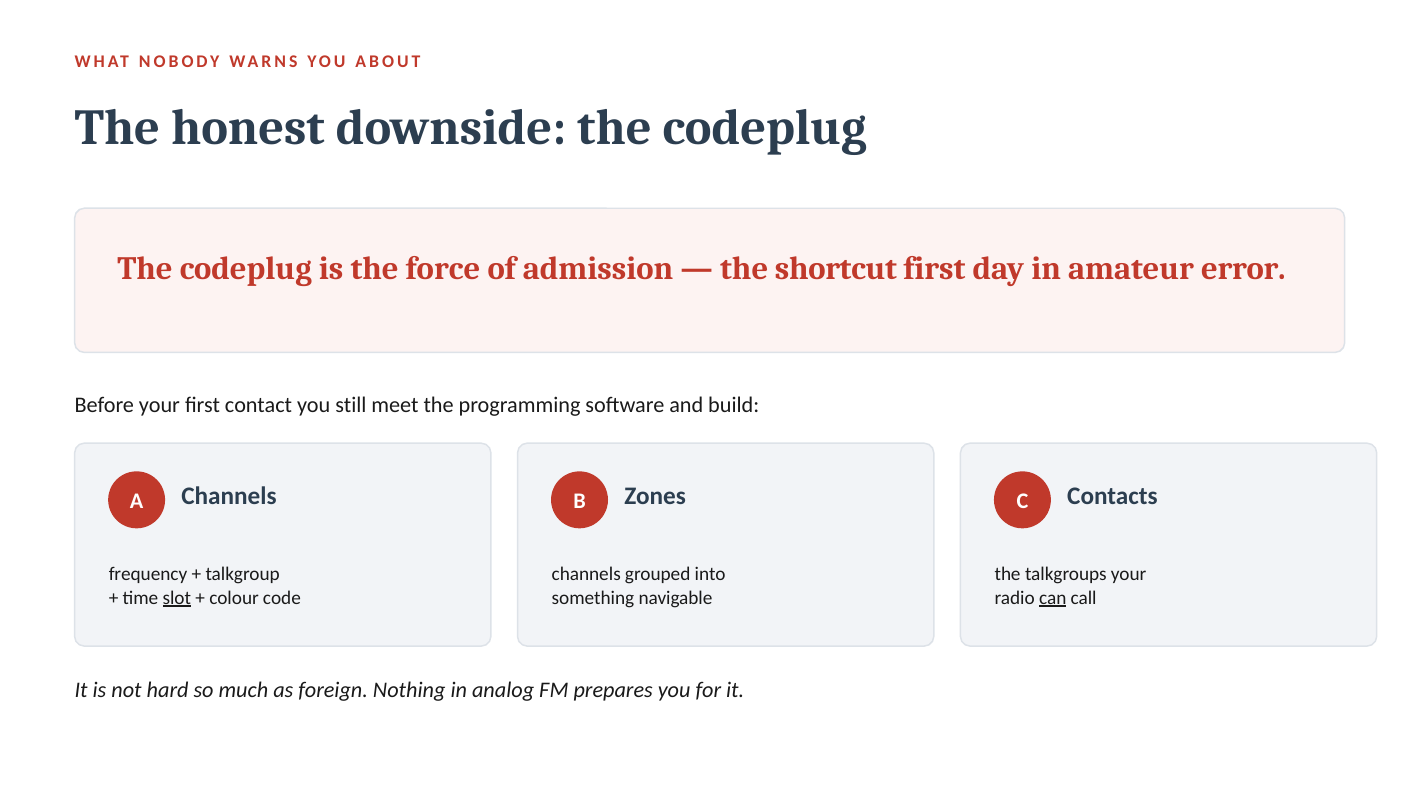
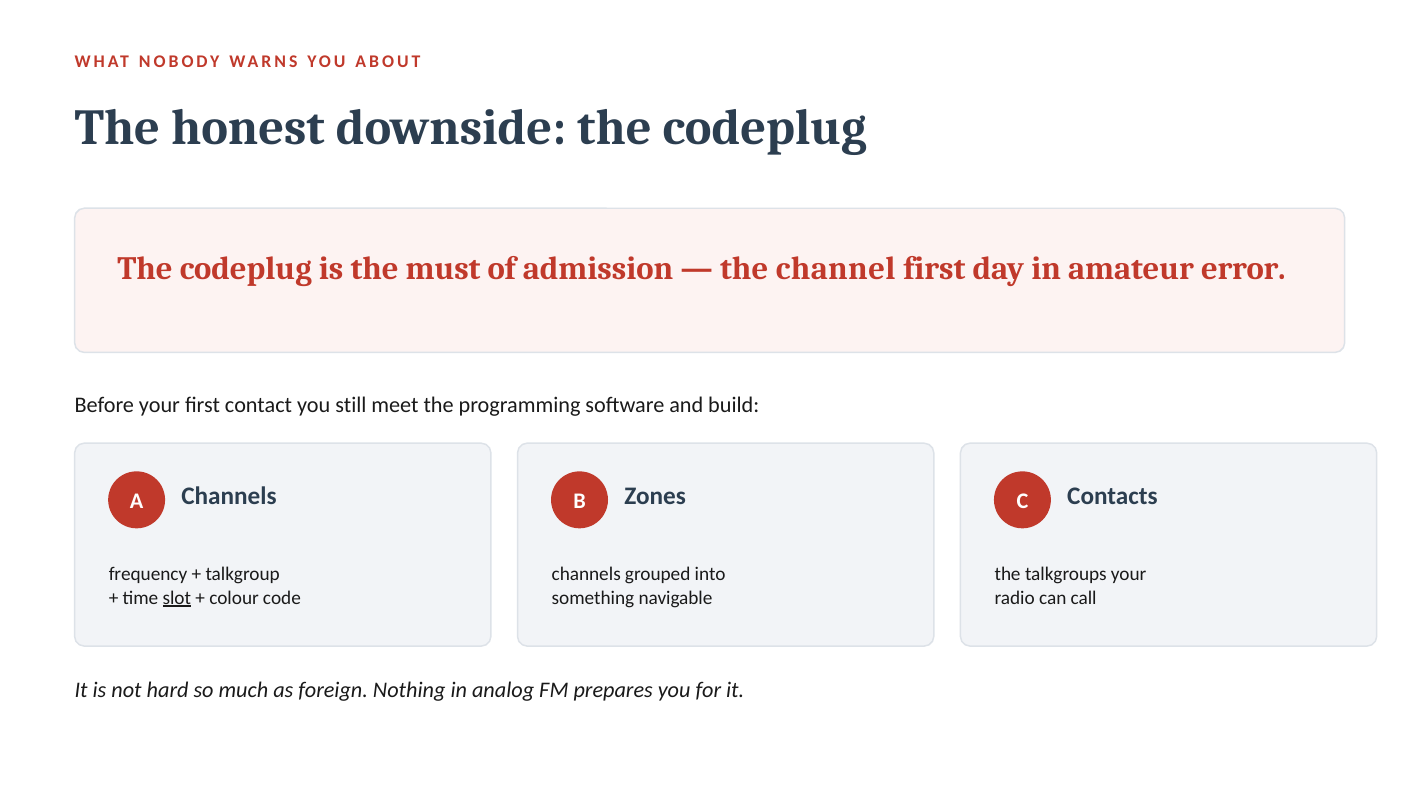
force: force -> must (443, 269)
shortcut: shortcut -> channel (836, 269)
can underline: present -> none (1053, 597)
